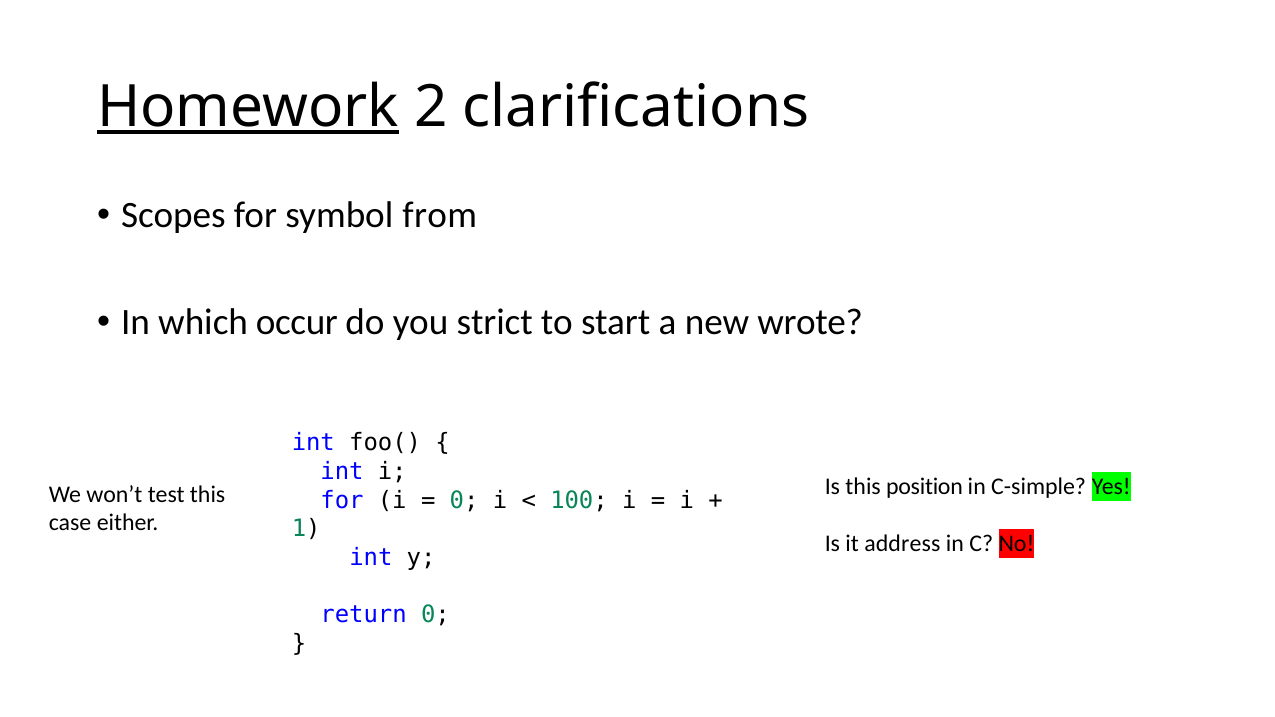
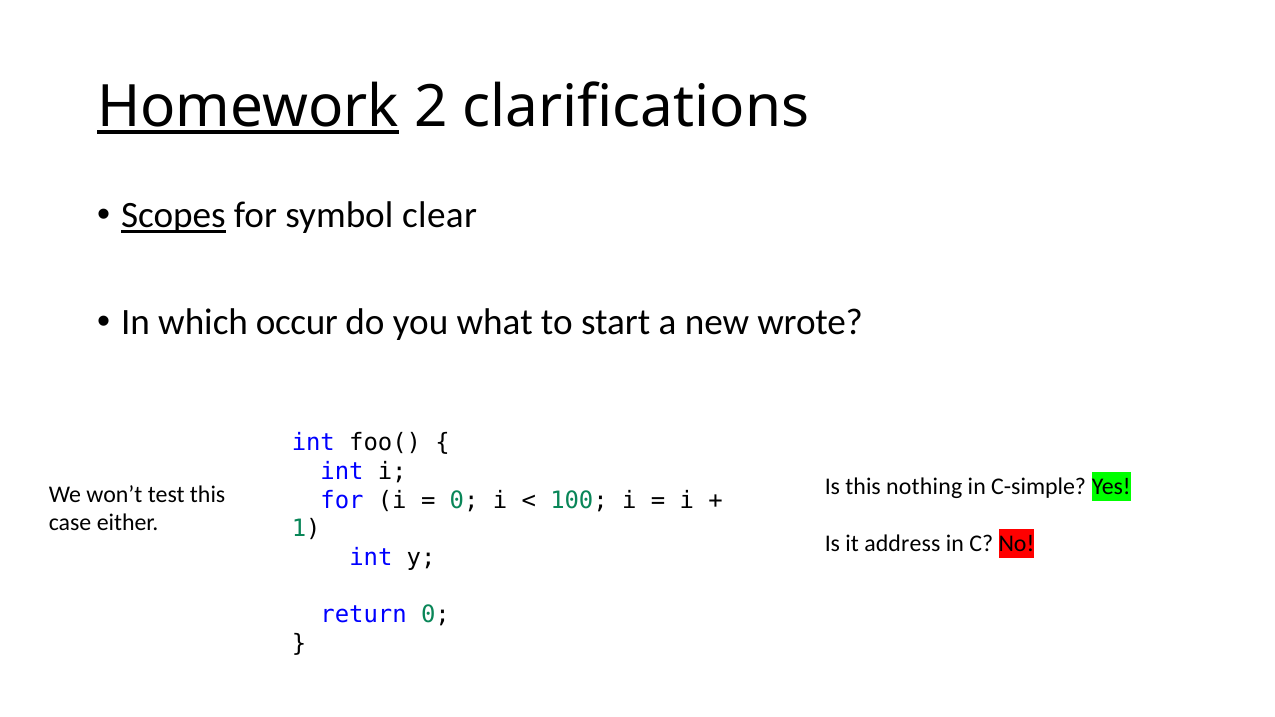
Scopes underline: none -> present (173, 216)
from: from -> clear (440, 216)
strict: strict -> what (495, 322)
position: position -> nothing (924, 487)
